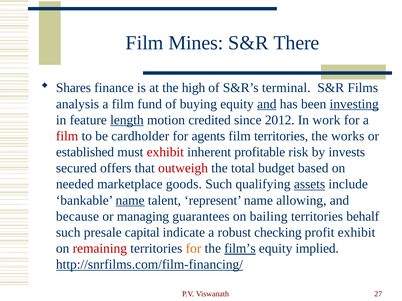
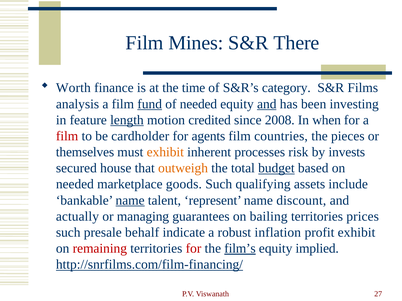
Shares: Shares -> Worth (73, 88)
high: high -> time (194, 88)
terminal: terminal -> category (286, 88)
fund underline: none -> present (150, 104)
of buying: buying -> needed (198, 104)
investing underline: present -> none (354, 104)
2012: 2012 -> 2008 (280, 120)
work: work -> when (327, 120)
film territories: territories -> countries (281, 136)
works: works -> pieces (348, 136)
established: established -> themselves (85, 152)
exhibit colour: red -> orange (165, 152)
profitable: profitable -> processes (260, 152)
offers: offers -> house (116, 168)
outweigh colour: red -> orange (183, 168)
budget underline: none -> present (276, 168)
assets underline: present -> none (310, 185)
allowing: allowing -> discount (301, 201)
because: because -> actually (77, 217)
behalf: behalf -> prices (363, 217)
capital: capital -> behalf (142, 233)
checking: checking -> inflation (278, 233)
for colour: orange -> red (194, 249)
